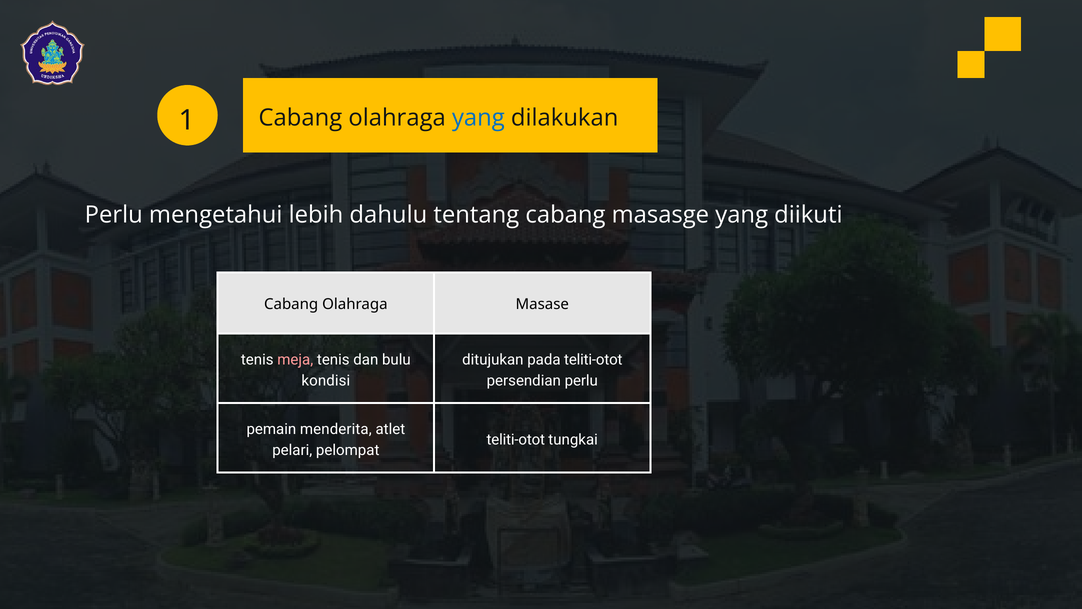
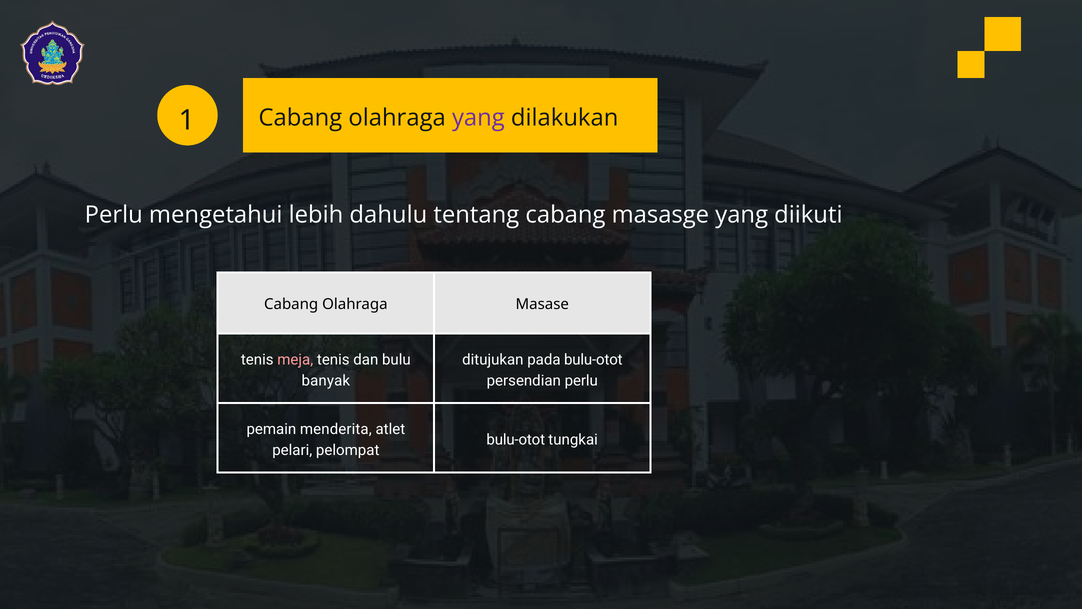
yang colour: blue -> purple (478, 118)
pada teliti-otot: teliti-otot -> bulu-otot (593, 359)
kondisi: kondisi -> banyak (326, 380)
teliti-otot: teliti-otot -> bulu-otot (516, 439)
